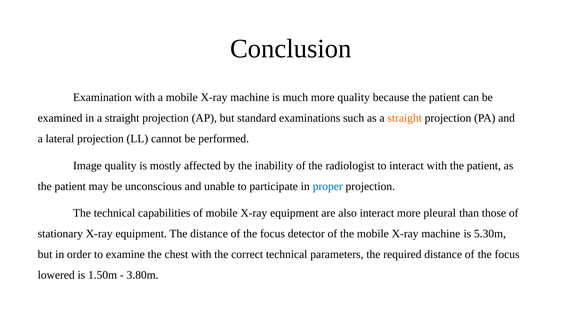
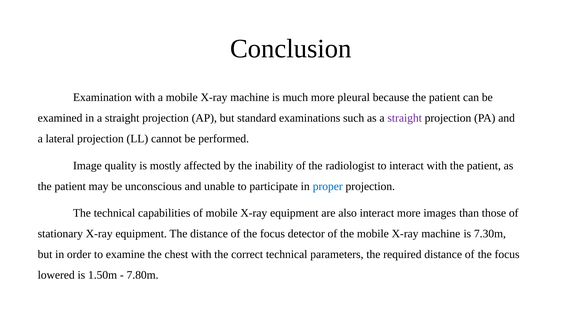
more quality: quality -> pleural (354, 98)
straight colour: orange -> purple (405, 118)
pleural: pleural -> images (440, 213)
5.30m: 5.30m -> 7.30m (490, 234)
3.80m: 3.80m -> 7.80m (143, 275)
